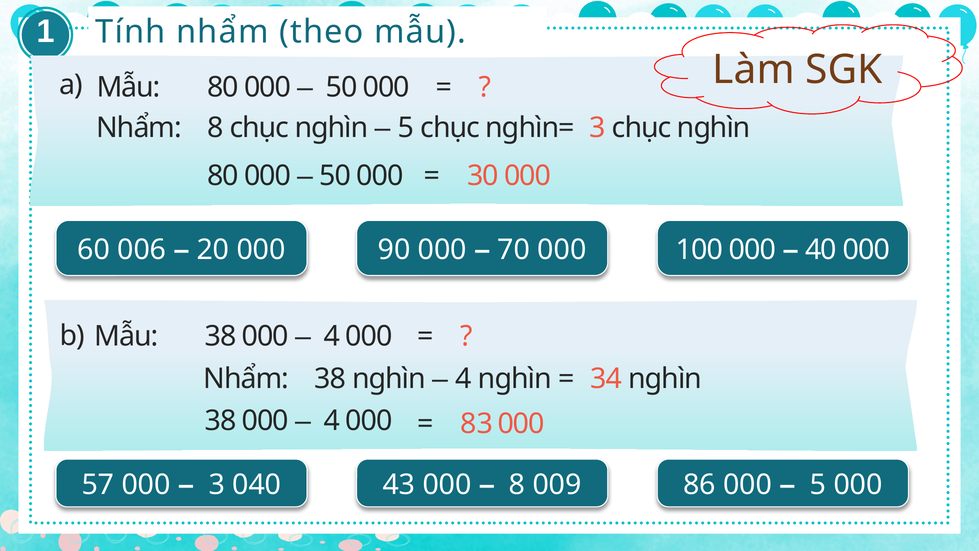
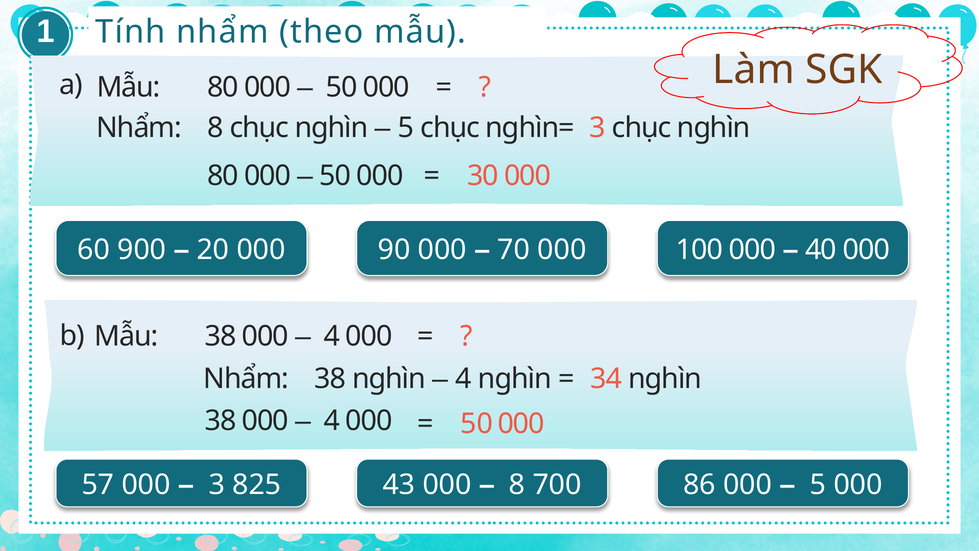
006: 006 -> 900 (142, 250)
83: 83 -> 50 (477, 424)
040: 040 -> 825 (257, 485)
009: 009 -> 700 (557, 485)
